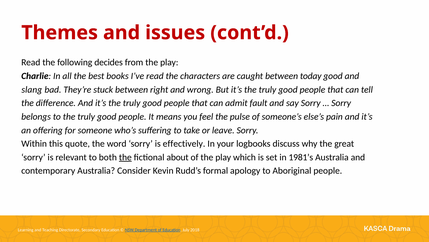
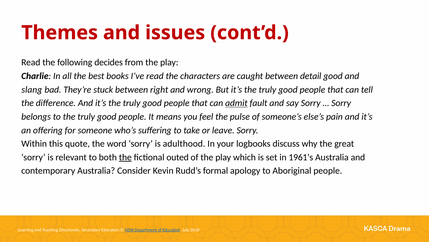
today: today -> detail (311, 76)
admit underline: none -> present (236, 103)
effectively: effectively -> adulthood (184, 143)
about: about -> outed (178, 157)
1981’s: 1981’s -> 1961’s (301, 157)
